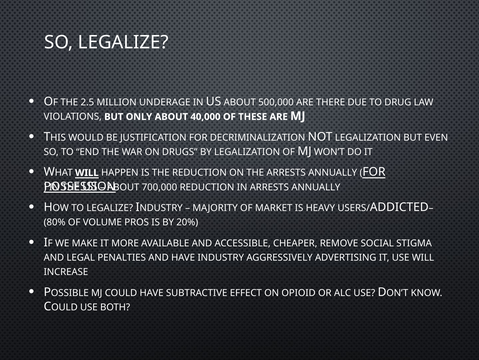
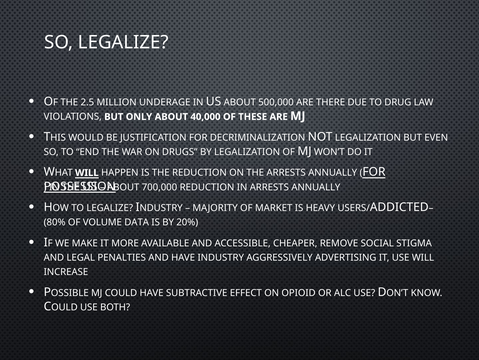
PROS: PROS -> DATA (137, 222)
